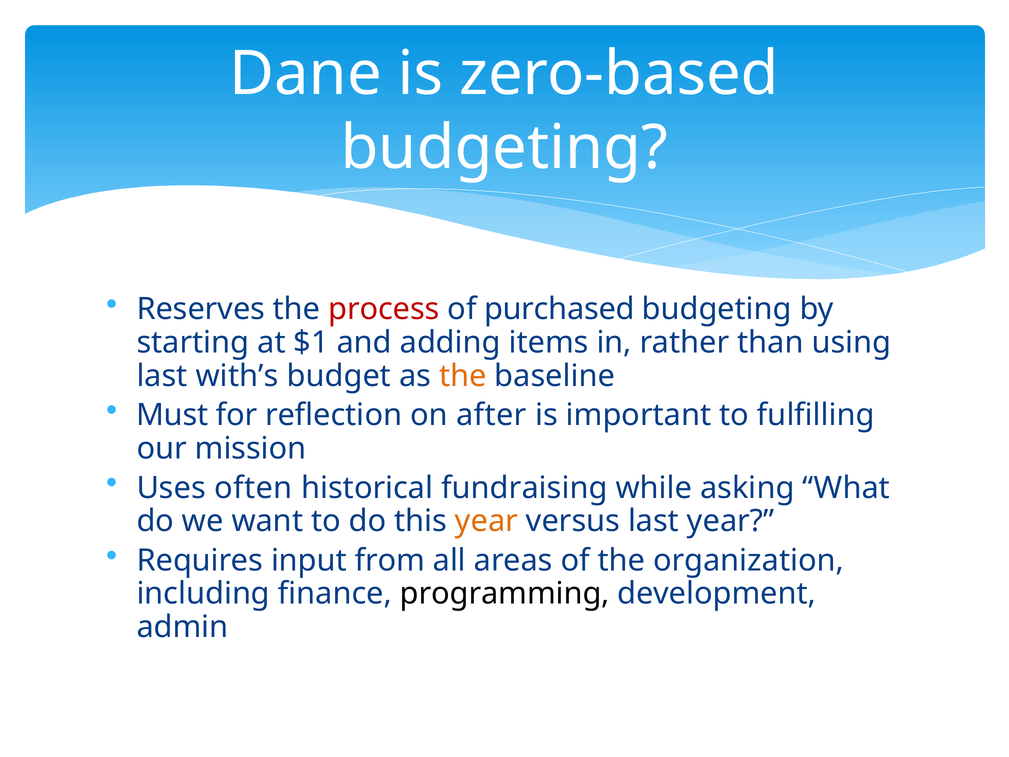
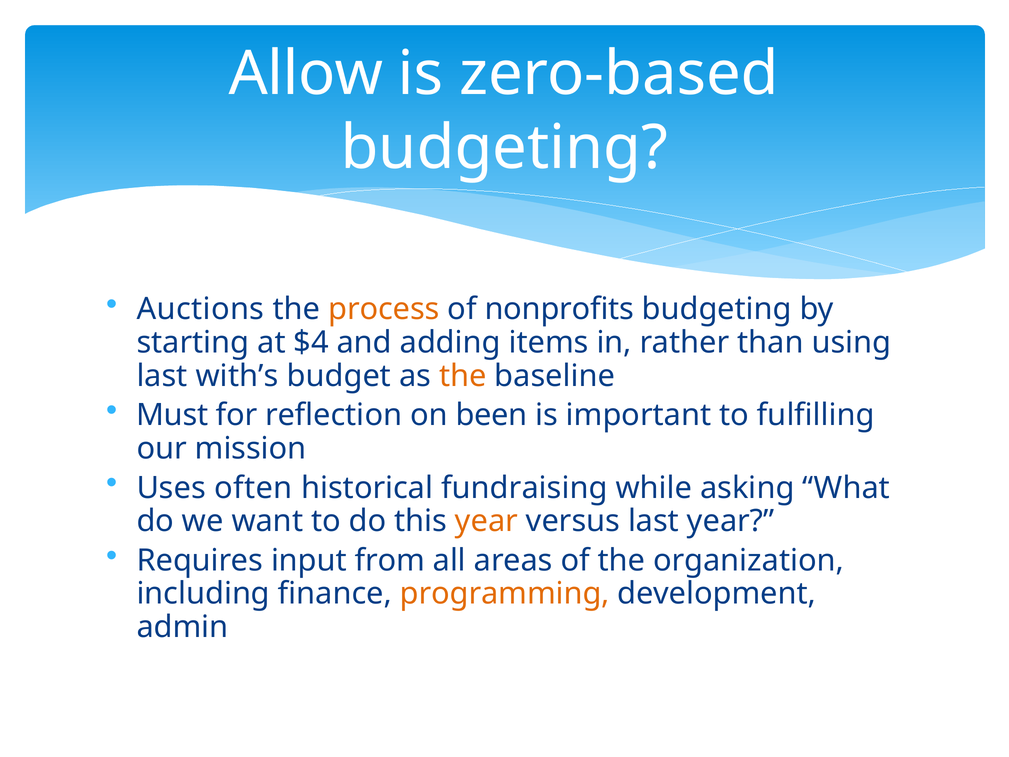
Dane: Dane -> Allow (306, 74)
Reserves: Reserves -> Auctions (201, 309)
process colour: red -> orange (384, 309)
purchased: purchased -> nonprofits (559, 309)
$1: $1 -> $4 (311, 342)
after: after -> been (492, 415)
programming colour: black -> orange (505, 594)
